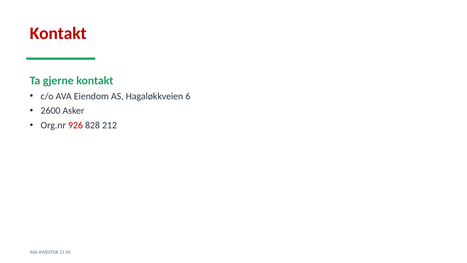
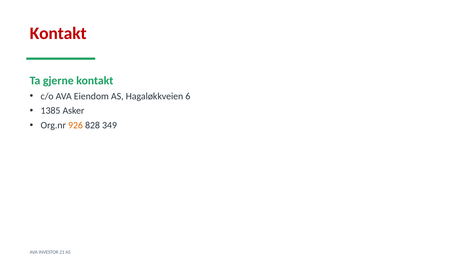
2600: 2600 -> 1385 (51, 111)
926 colour: red -> orange (76, 125)
212: 212 -> 349 (110, 125)
